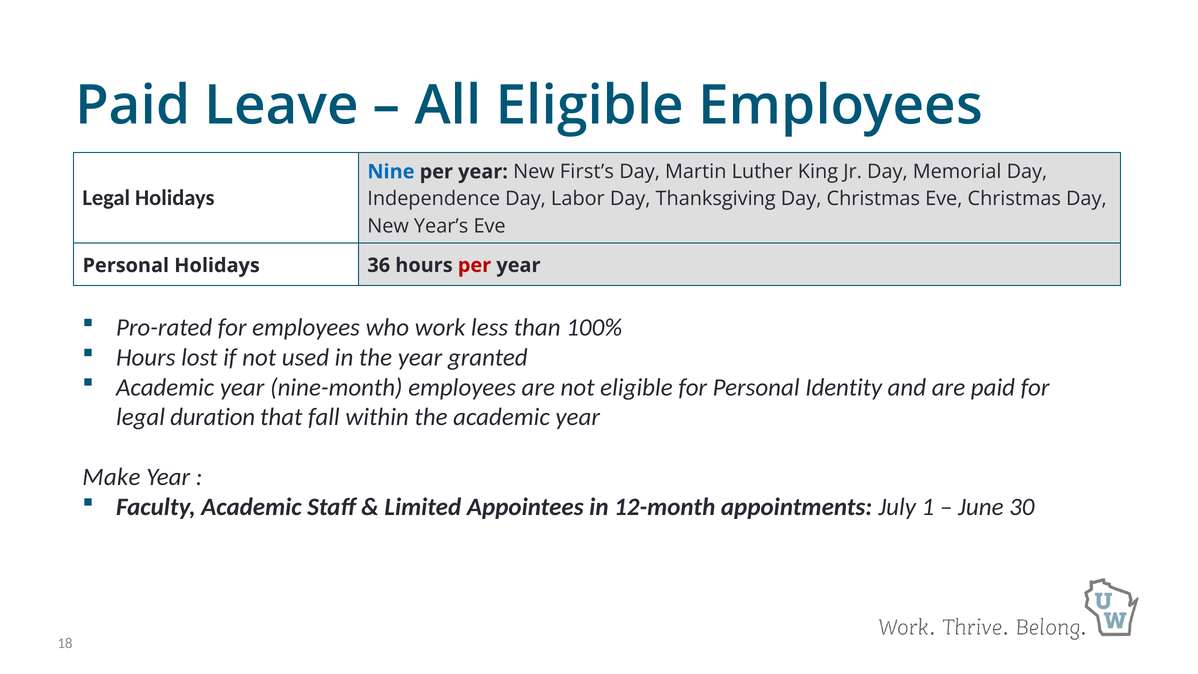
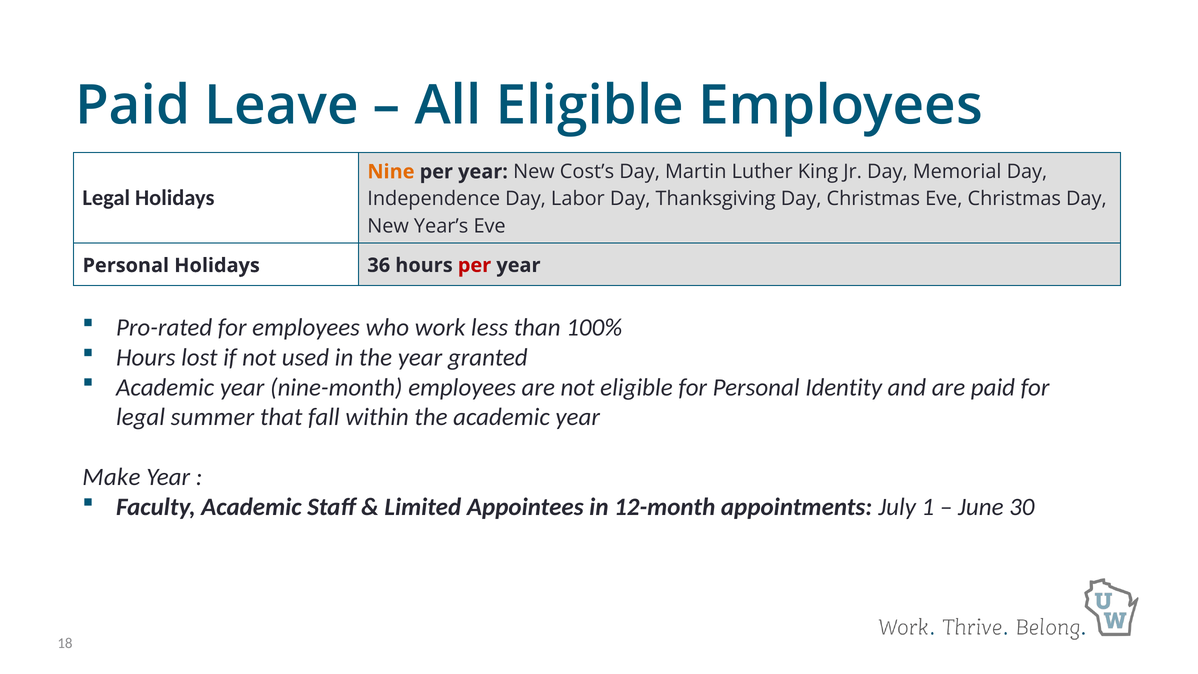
Nine colour: blue -> orange (391, 172)
First’s: First’s -> Cost’s (587, 172)
duration: duration -> summer (212, 417)
